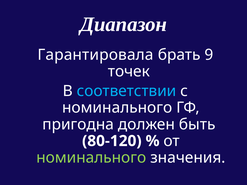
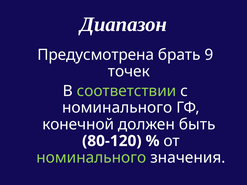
Гарантировала: Гарантировала -> Предусмотрена (96, 55)
соответствии colour: light blue -> light green (127, 91)
пригодна: пригодна -> конечной (78, 124)
